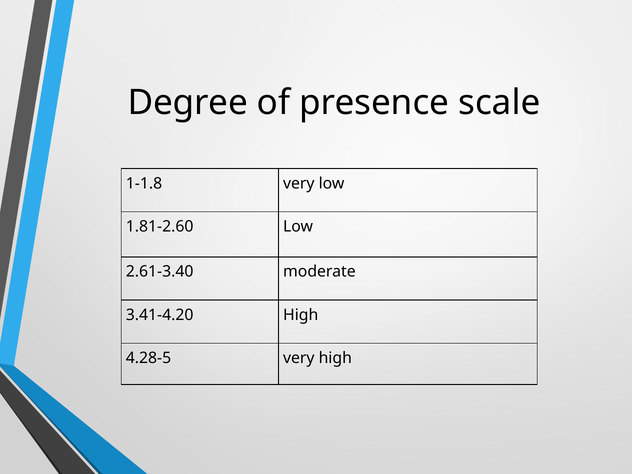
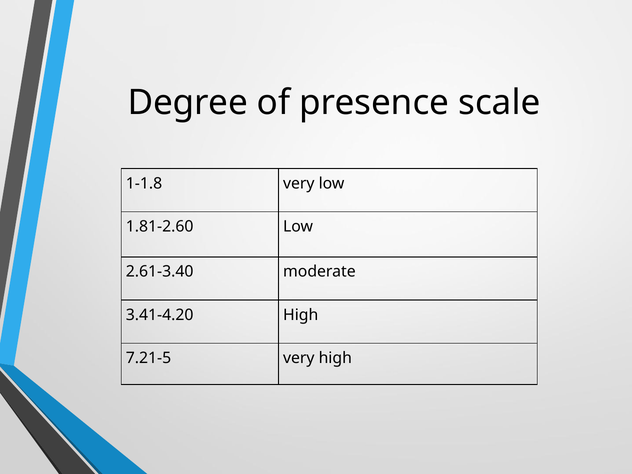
4.28-5: 4.28-5 -> 7.21-5 (149, 358)
